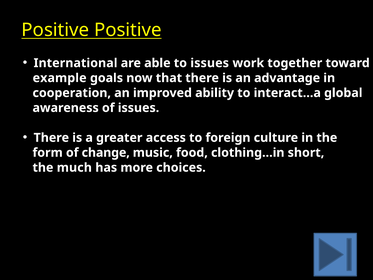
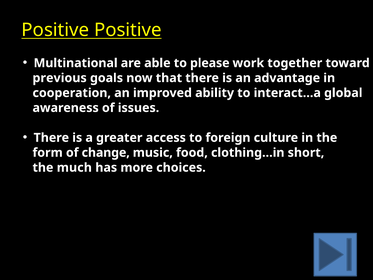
International: International -> Multinational (76, 63)
to issues: issues -> please (210, 63)
example: example -> previous (60, 78)
